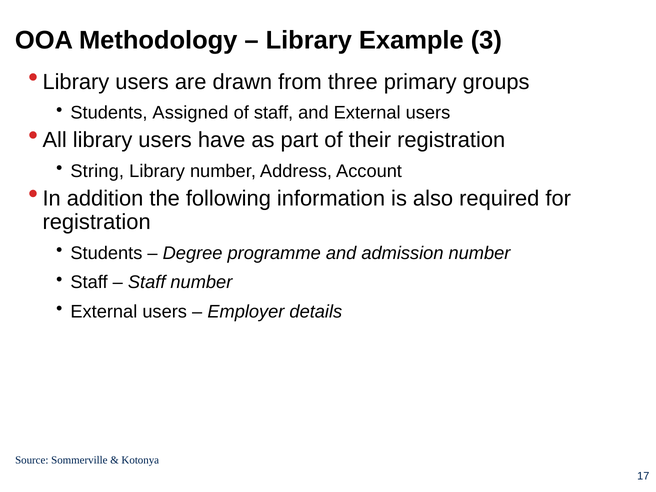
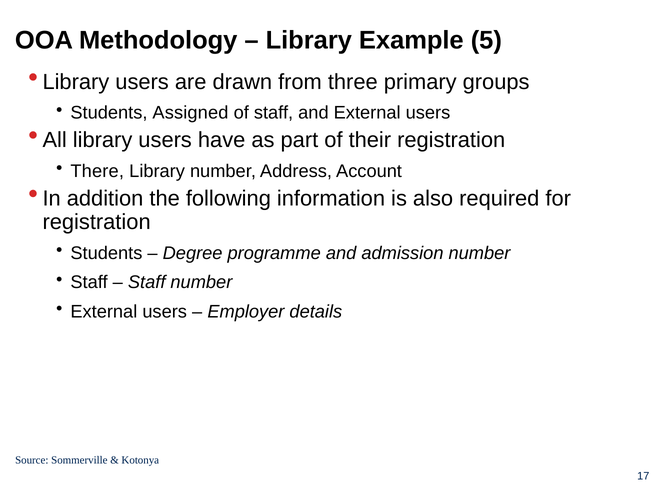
3: 3 -> 5 (486, 40)
String: String -> There (97, 171)
